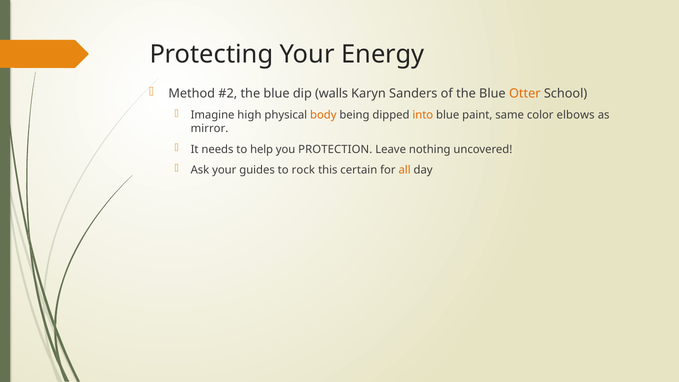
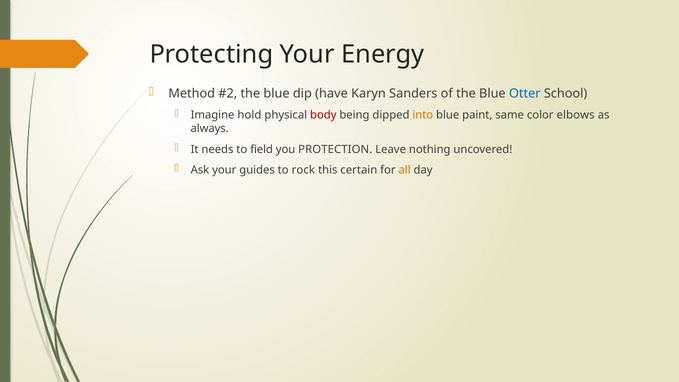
walls: walls -> have (332, 94)
Otter colour: orange -> blue (525, 94)
high: high -> hold (249, 115)
body colour: orange -> red (323, 115)
mirror: mirror -> always (210, 129)
help: help -> field (262, 149)
